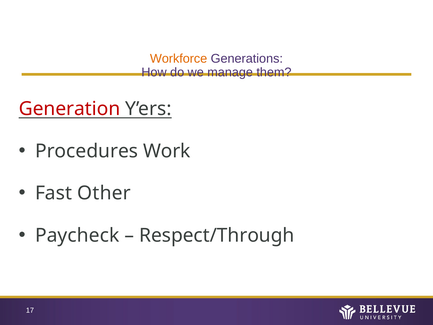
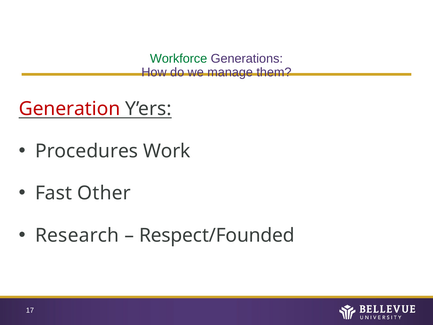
Workforce colour: orange -> green (179, 59)
Paycheck: Paycheck -> Research (77, 235)
Respect/Through: Respect/Through -> Respect/Founded (217, 235)
